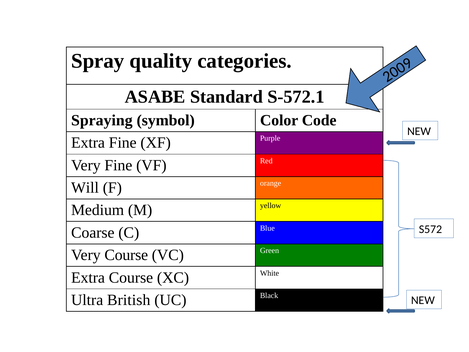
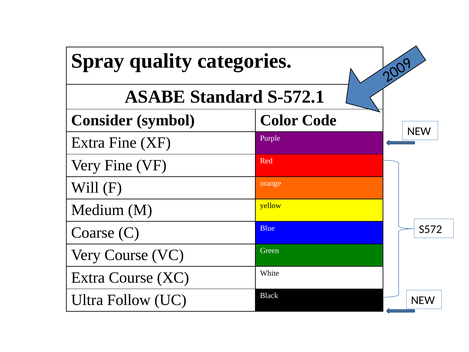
Spraying: Spraying -> Consider (102, 120)
British: British -> Follow (129, 300)
